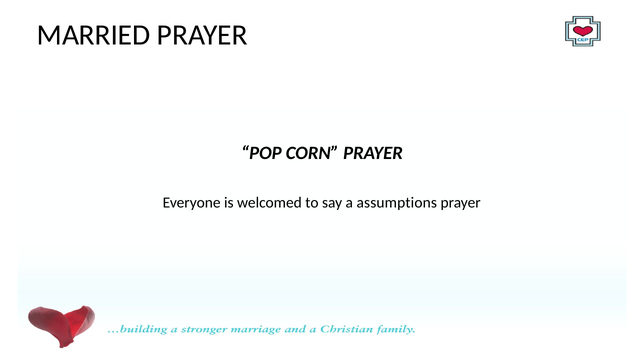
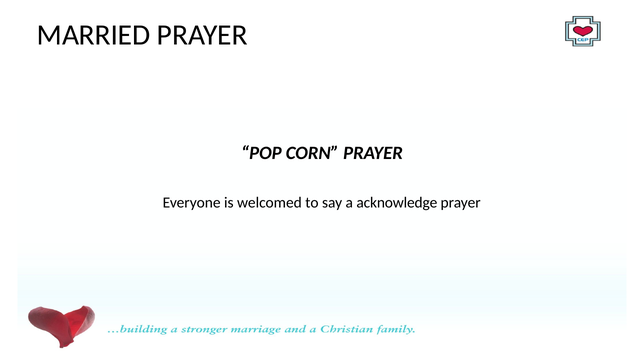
assumptions: assumptions -> acknowledge (397, 203)
